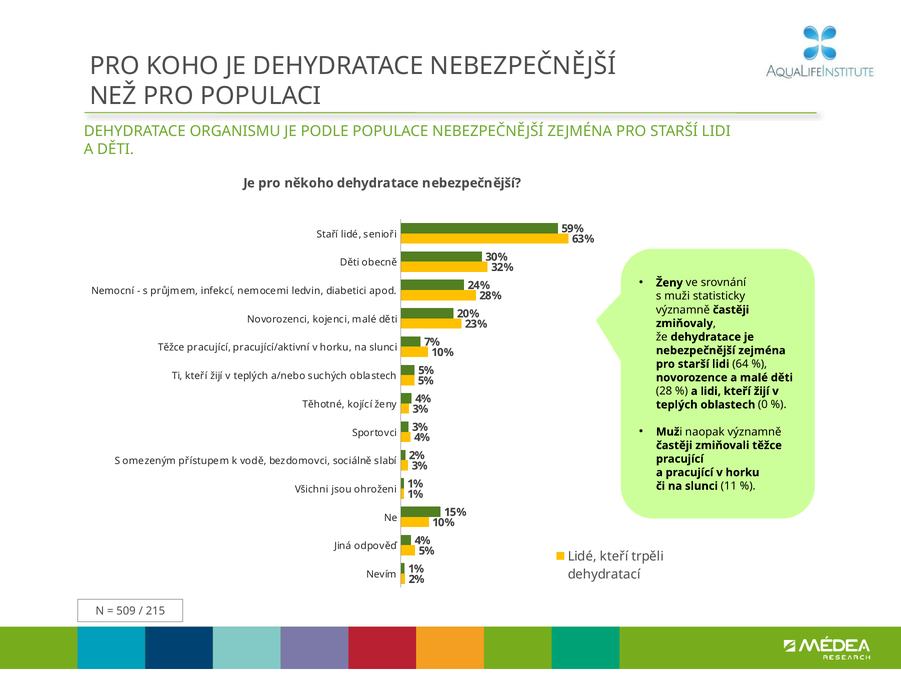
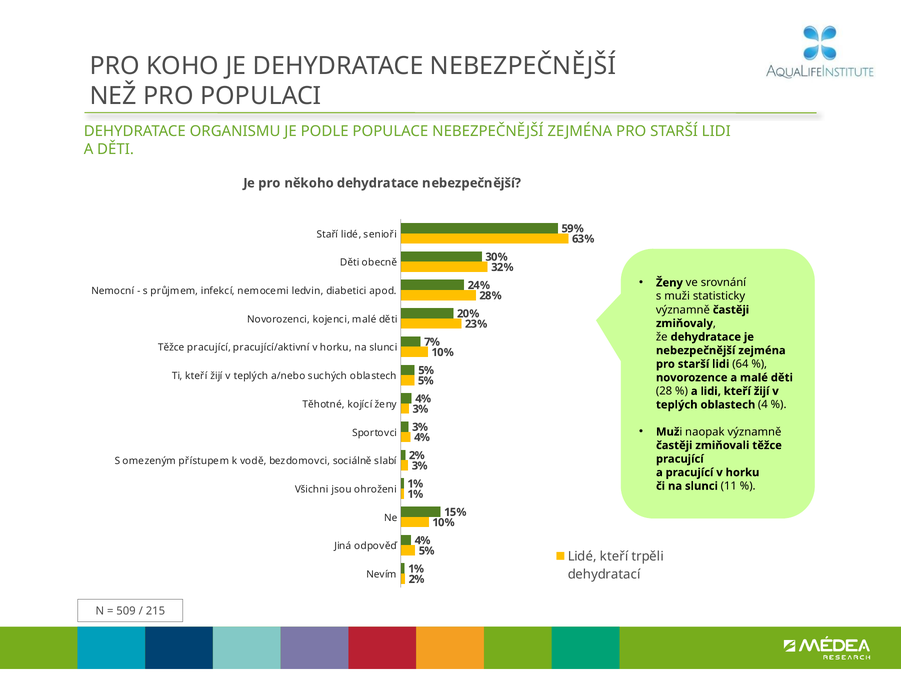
0: 0 -> 4 (763, 405)
